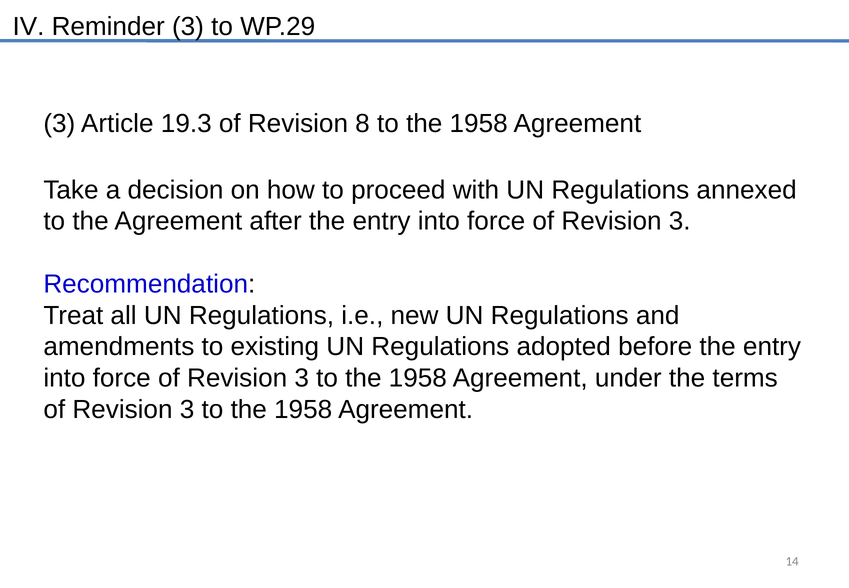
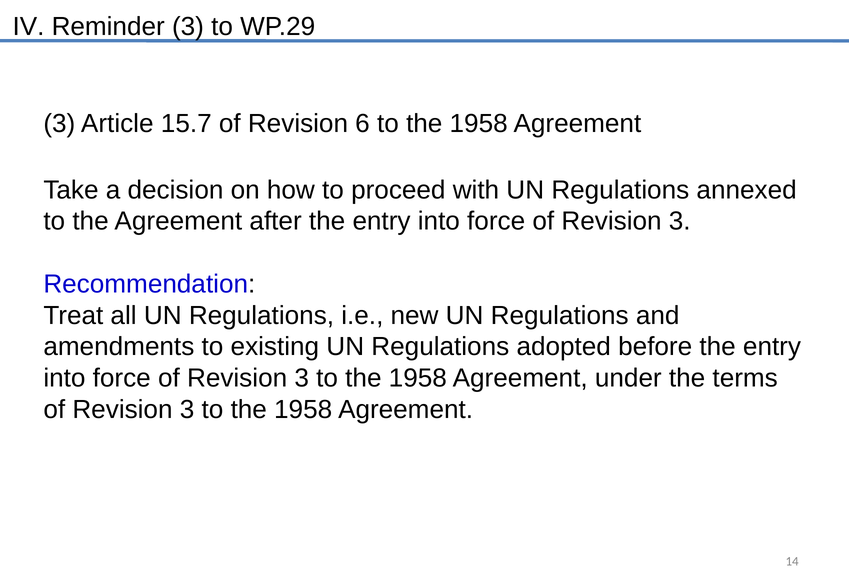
19.3: 19.3 -> 15.7 (186, 123)
8: 8 -> 6 (363, 123)
